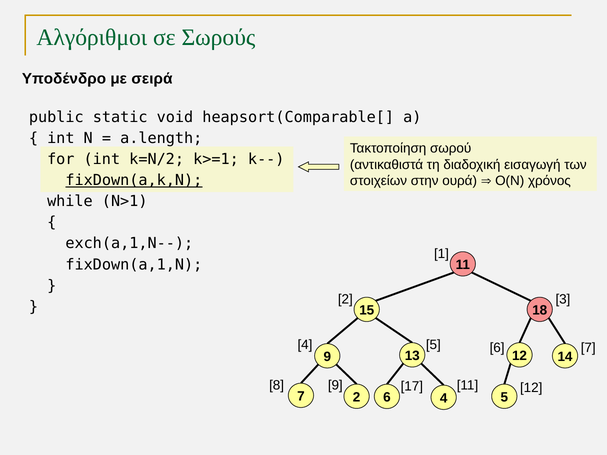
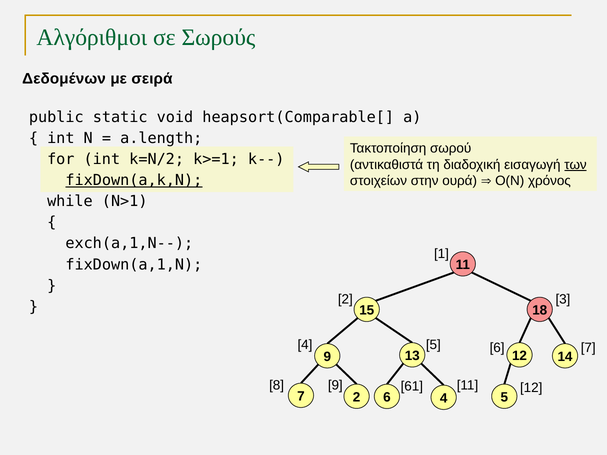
Υποδένδρο: Υποδένδρο -> Δεδομένων (64, 79)
των underline: none -> present (576, 165)
17: 17 -> 61 (412, 386)
